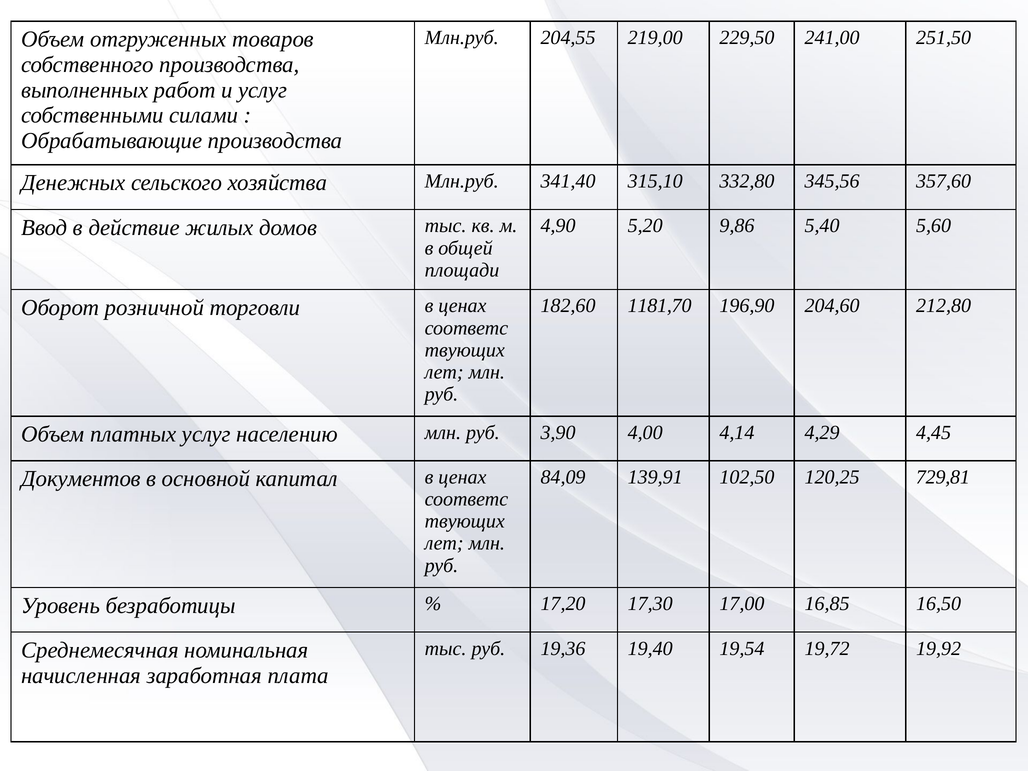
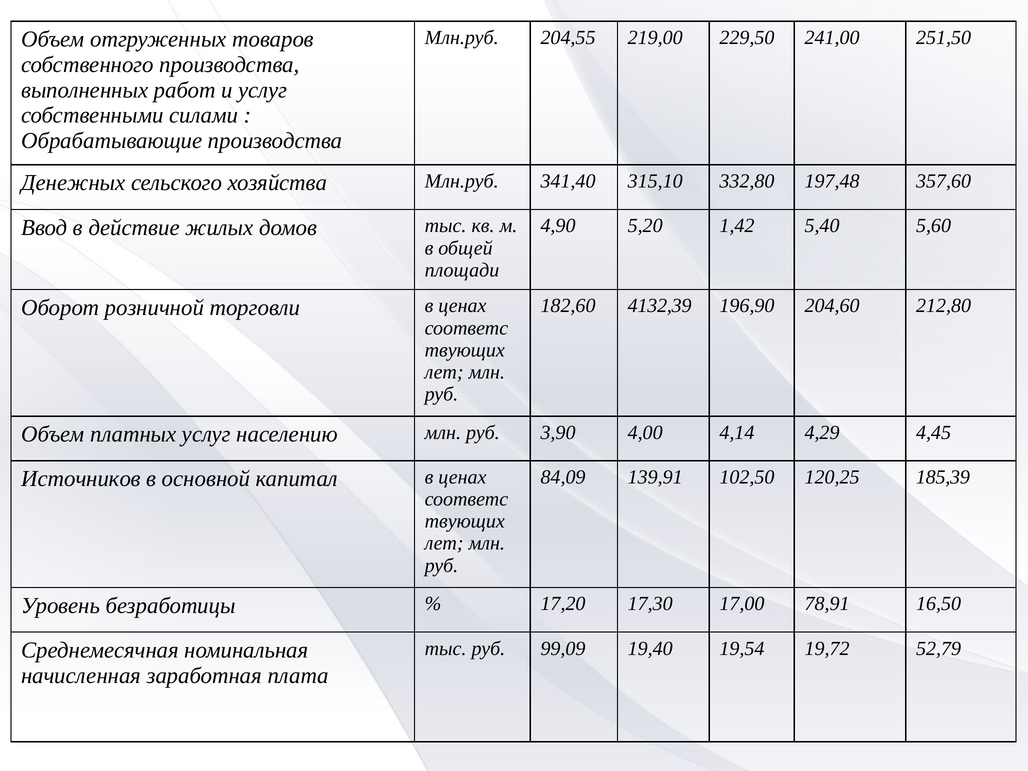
345,56: 345,56 -> 197,48 (832, 181)
9,86: 9,86 -> 1,42 (737, 226)
1181,70: 1181,70 -> 4132,39 (660, 306)
729,81: 729,81 -> 185,39 (943, 477)
Документов: Документов -> Источников (81, 479)
16,85: 16,85 -> 78,91 (827, 604)
19,36: 19,36 -> 99,09 (563, 648)
19,92: 19,92 -> 52,79 (939, 648)
